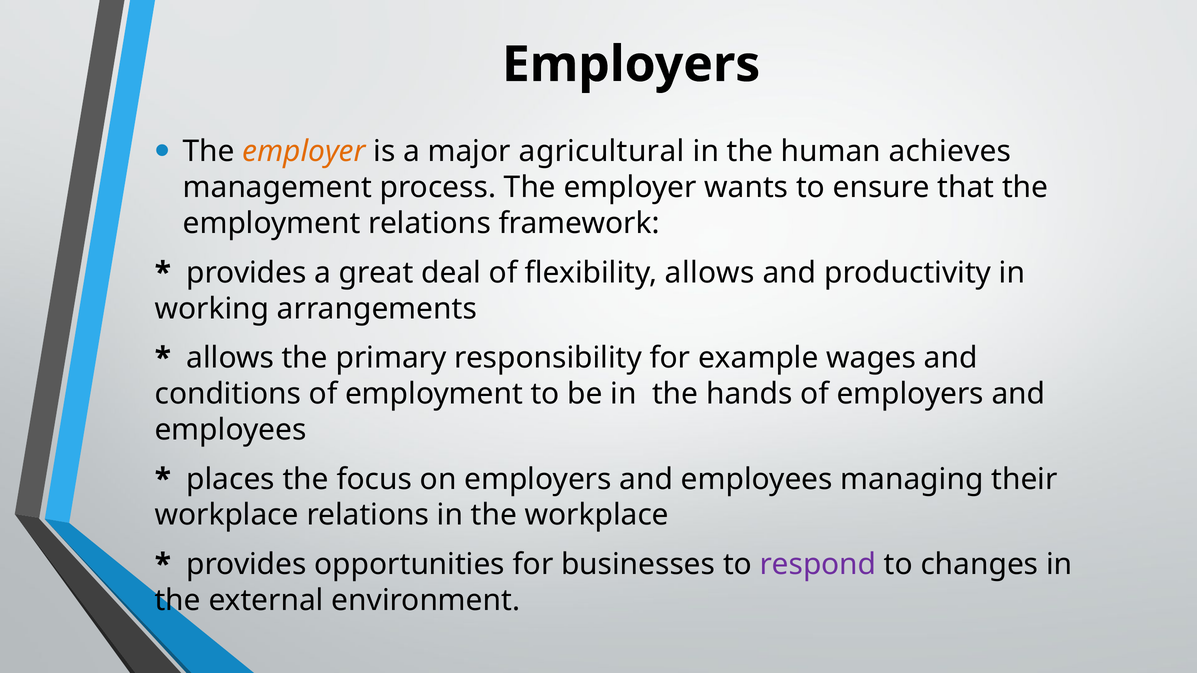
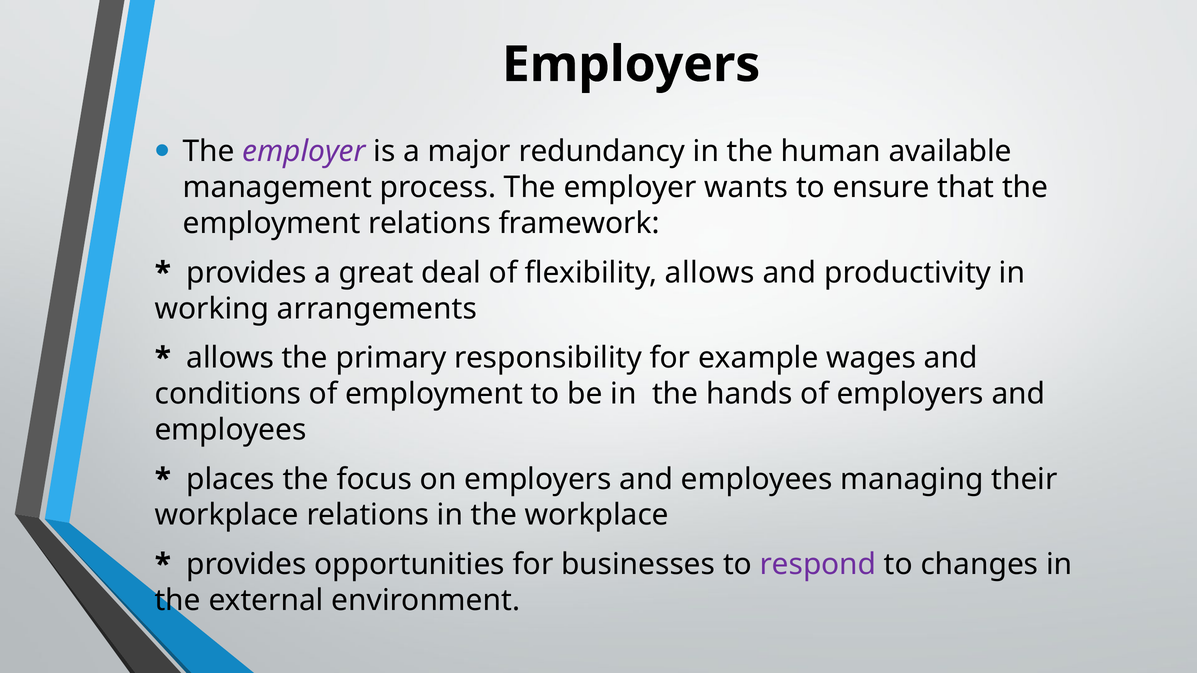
employer colour: orange -> purple (304, 152)
agricultural: agricultural -> redundancy (602, 152)
achieves: achieves -> available (950, 152)
